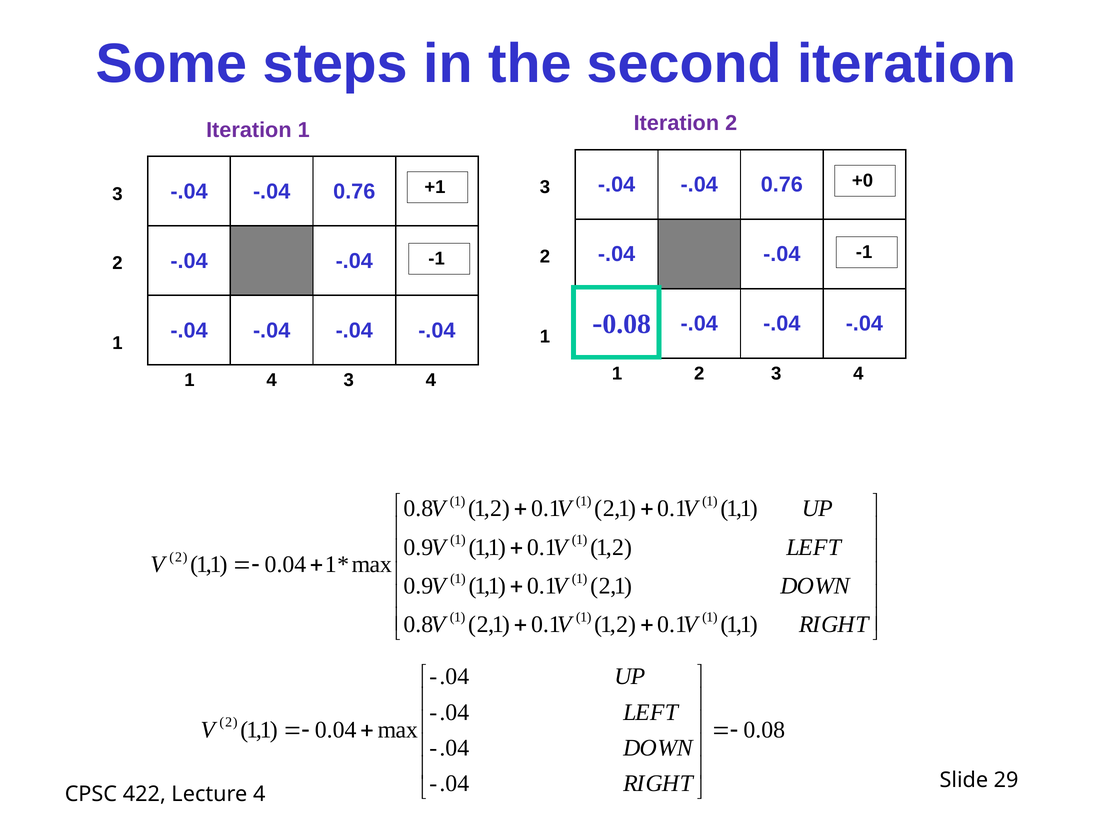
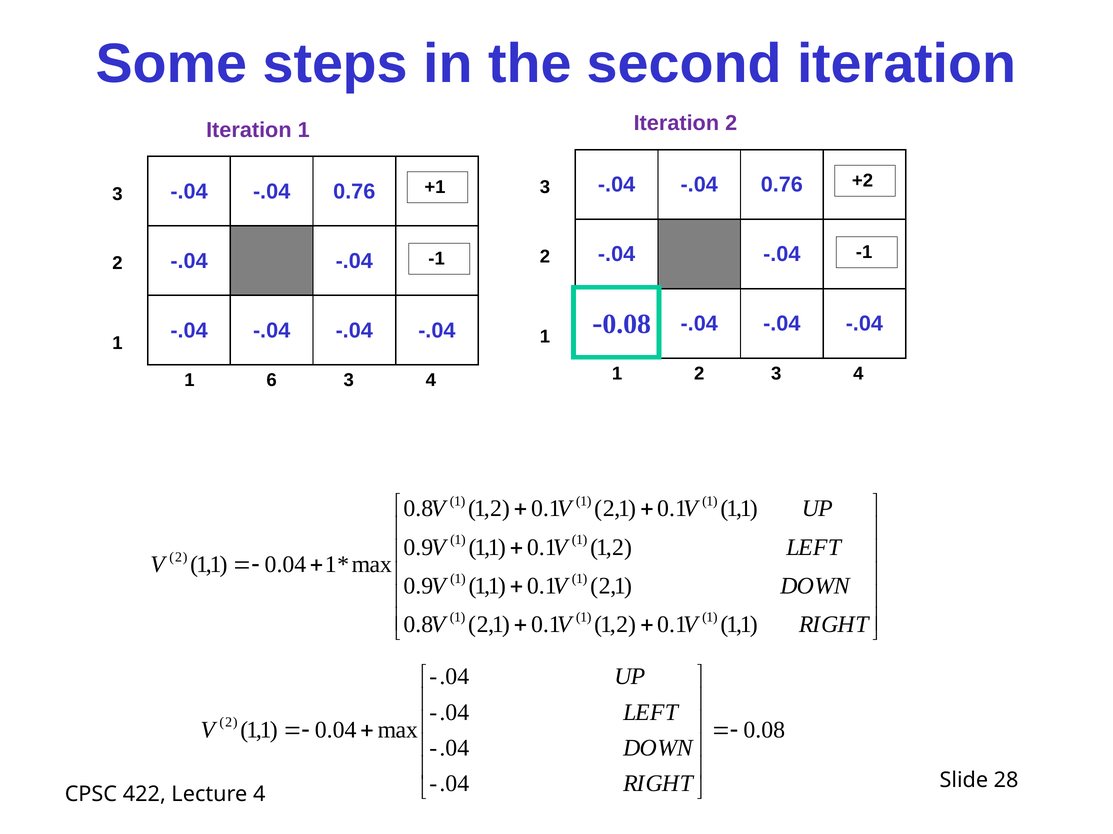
+0: +0 -> +2 (863, 181)
1 4: 4 -> 6 (272, 381)
29: 29 -> 28 (1006, 781)
